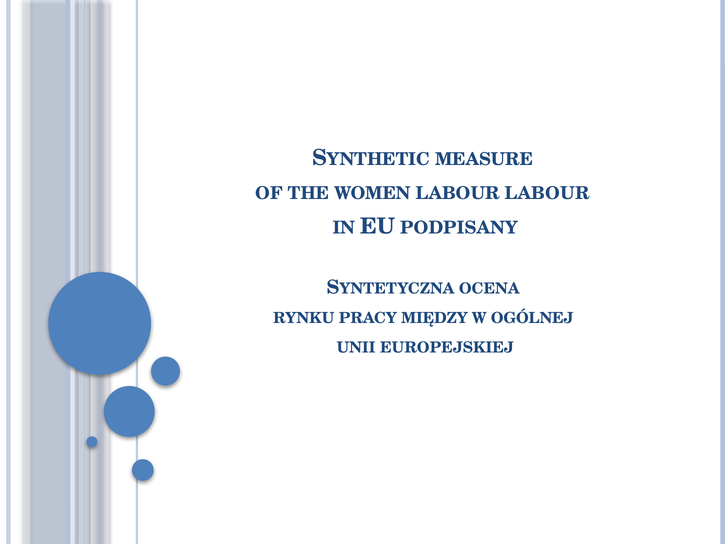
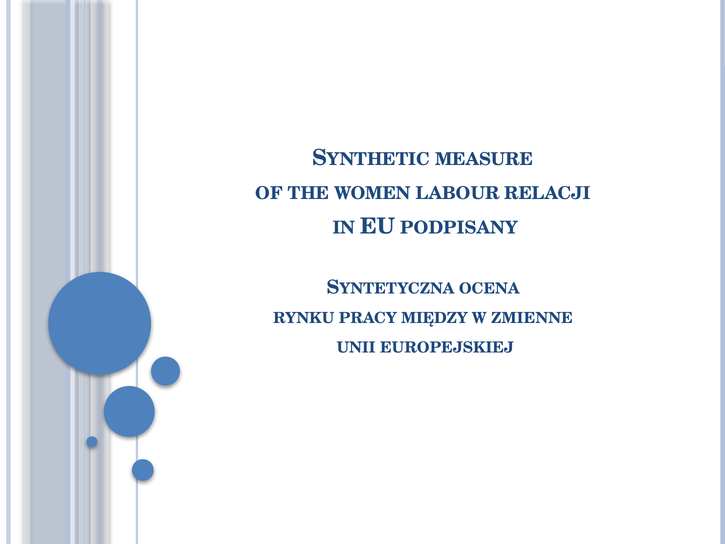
LABOUR LABOUR: LABOUR -> RELACJI (547, 193)
OGÓLNEJ: OGÓLNEJ -> ZMIENNE (532, 318)
